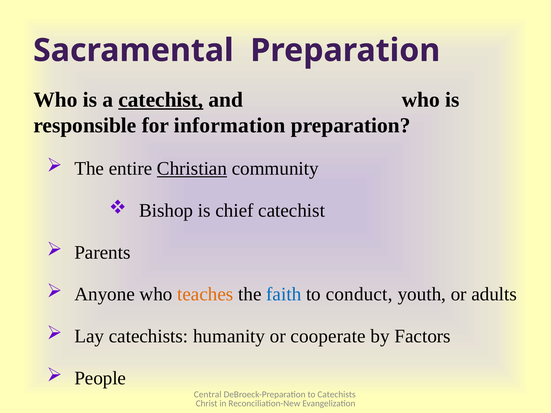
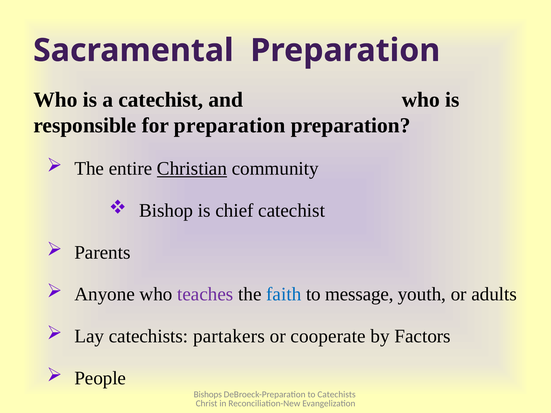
catechist underline: present -> none (161, 100)
for information: information -> preparation (230, 125)
teaches colour: orange -> purple (205, 294)
conduct: conduct -> message (359, 294)
humanity: humanity -> partakers (229, 336)
Central: Central -> Bishops (208, 395)
